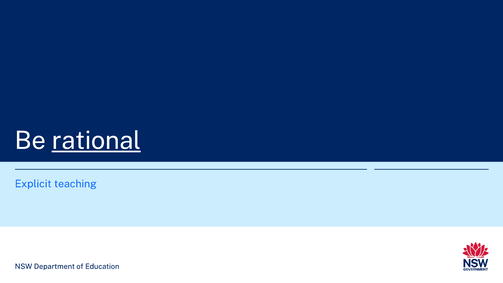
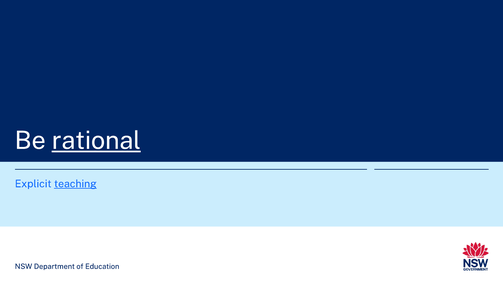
teaching underline: none -> present (75, 184)
